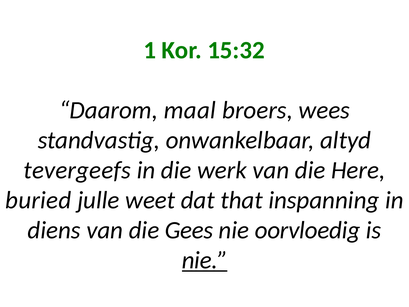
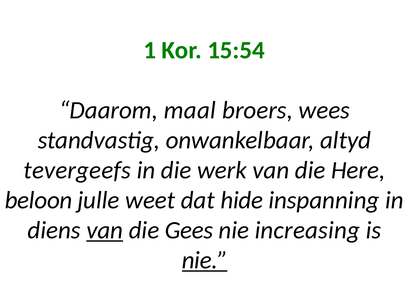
15:32: 15:32 -> 15:54 (236, 50)
buried: buried -> beloon (39, 200)
that: that -> hide (242, 200)
van underline: none -> present (105, 230)
oorvloedig: oorvloedig -> increasing (307, 230)
